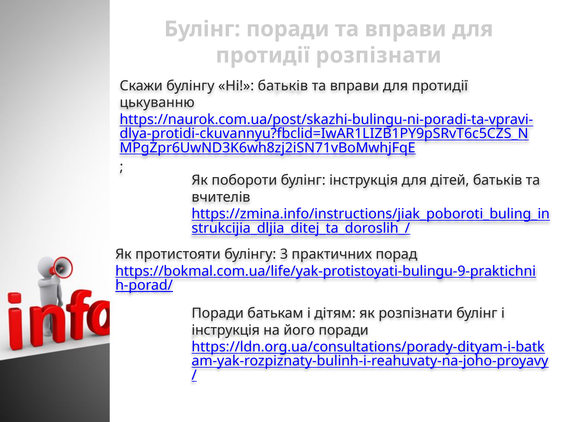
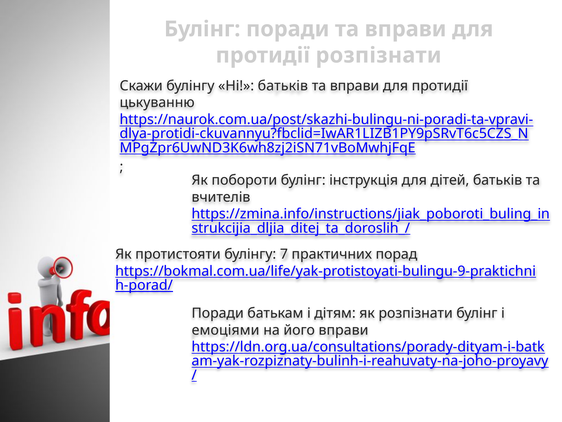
3: 3 -> 7 (284, 254)
інструкція: інструкція -> емоціями (226, 330)
його поради: поради -> вправи (343, 330)
